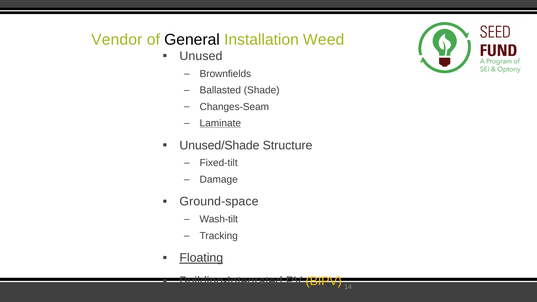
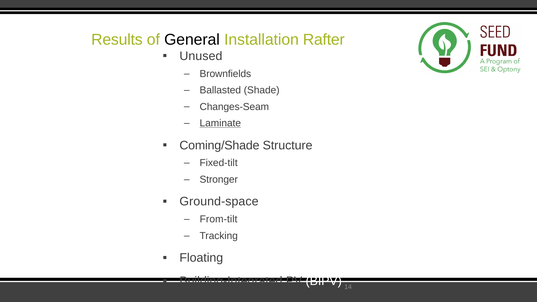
Vendor: Vendor -> Results (117, 40)
Weed: Weed -> Rafter (324, 40)
Unused/Shade: Unused/Shade -> Coming/Shade (219, 145)
Damage: Damage -> Stronger (219, 180)
Wash-tilt: Wash-tilt -> From-tilt (219, 219)
Floating underline: present -> none (201, 258)
BIPV colour: yellow -> white (324, 281)
